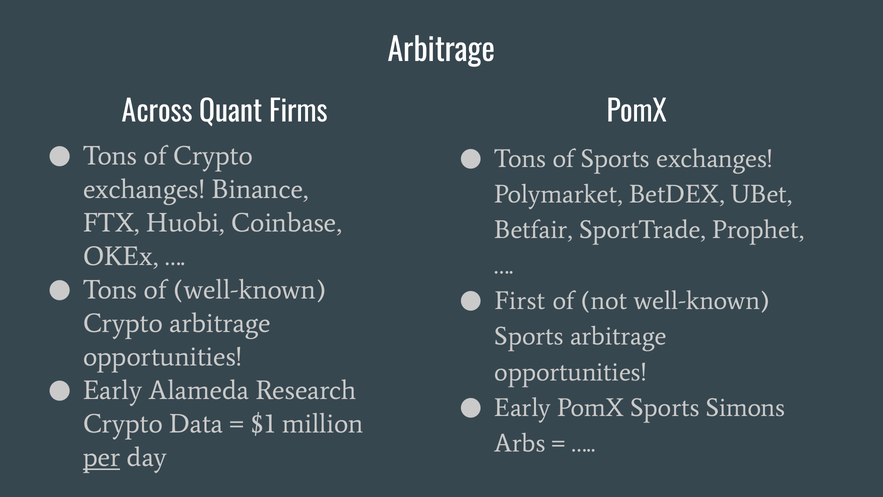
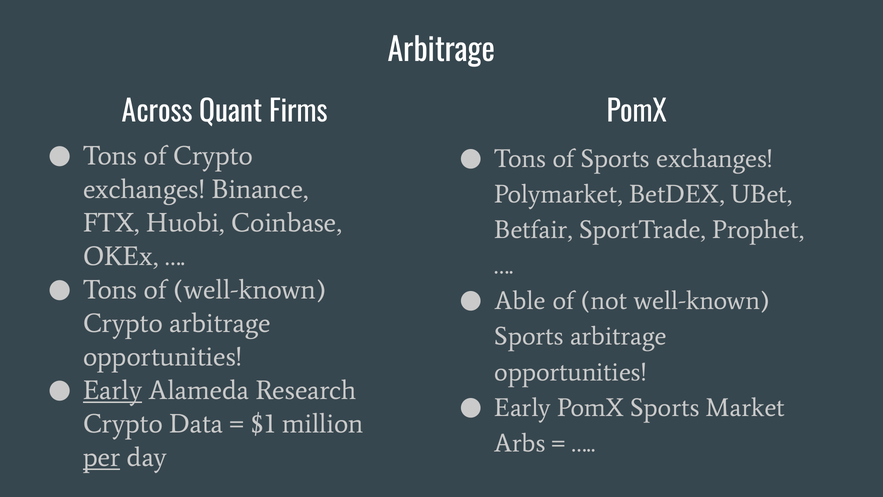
First: First -> Able (520, 301)
Early underline: none -> present (113, 390)
Simons: Simons -> Market (745, 407)
